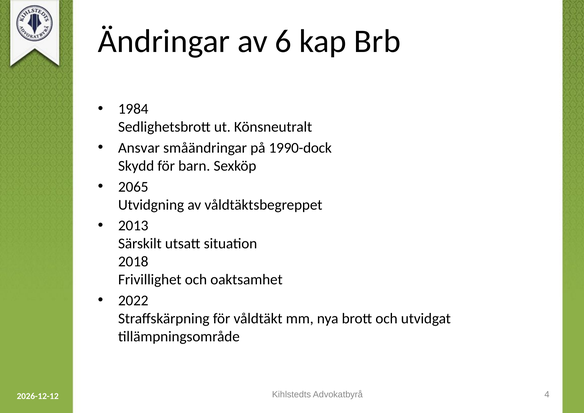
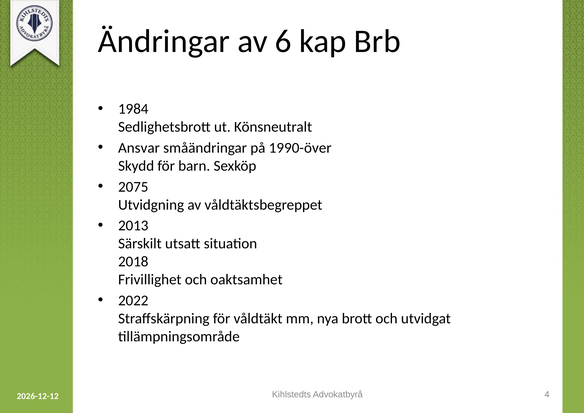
1990-dock: 1990-dock -> 1990-över (300, 148)
2065: 2065 -> 2075 (133, 187)
